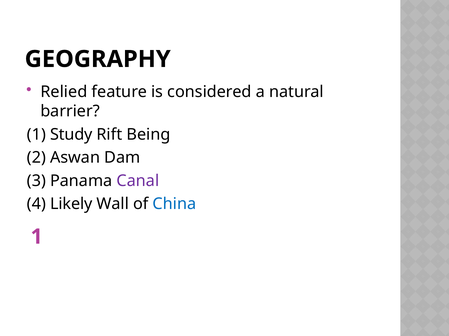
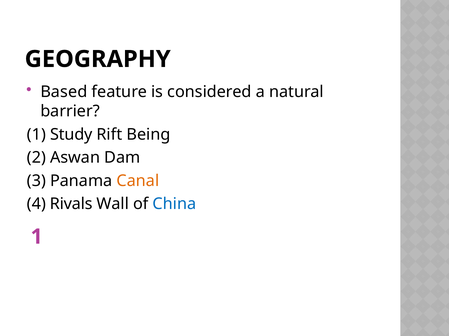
Relied: Relied -> Based (64, 92)
Canal colour: purple -> orange (138, 181)
Likely: Likely -> Rivals (71, 204)
